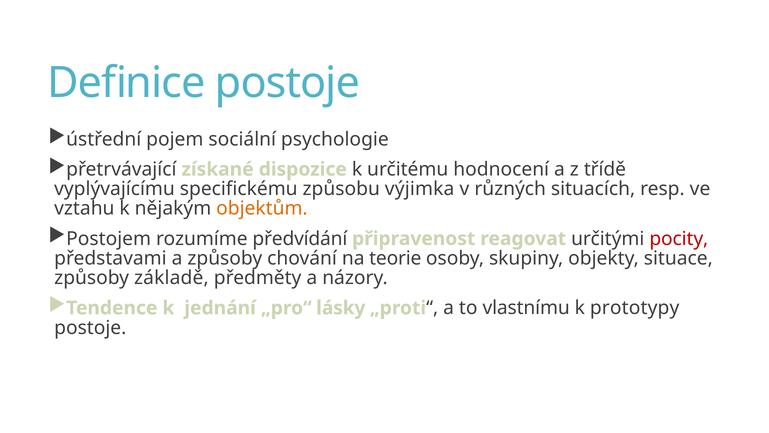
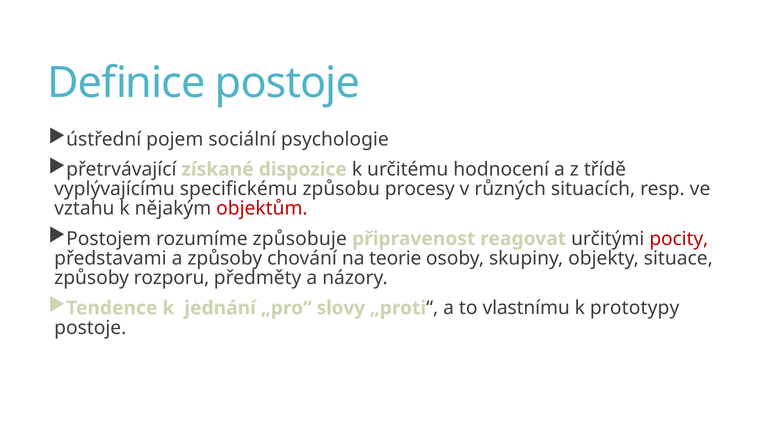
výjimka: výjimka -> procesy (420, 189)
objektům colour: orange -> red (262, 208)
předvídání: předvídání -> způsobuje (300, 238)
základě: základě -> rozporu (172, 278)
lásky: lásky -> slovy (341, 308)
